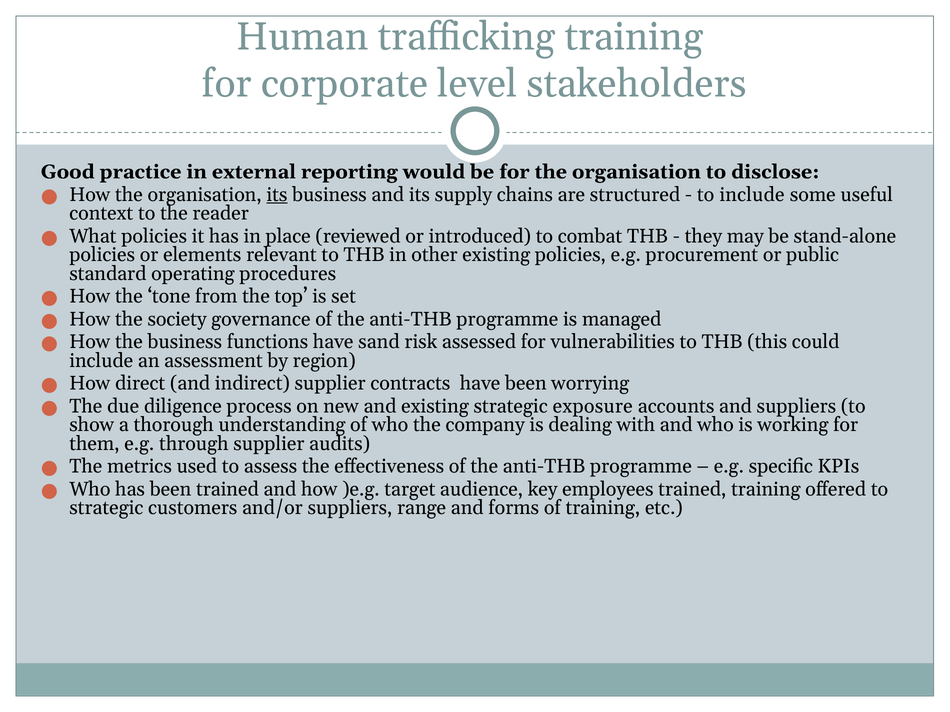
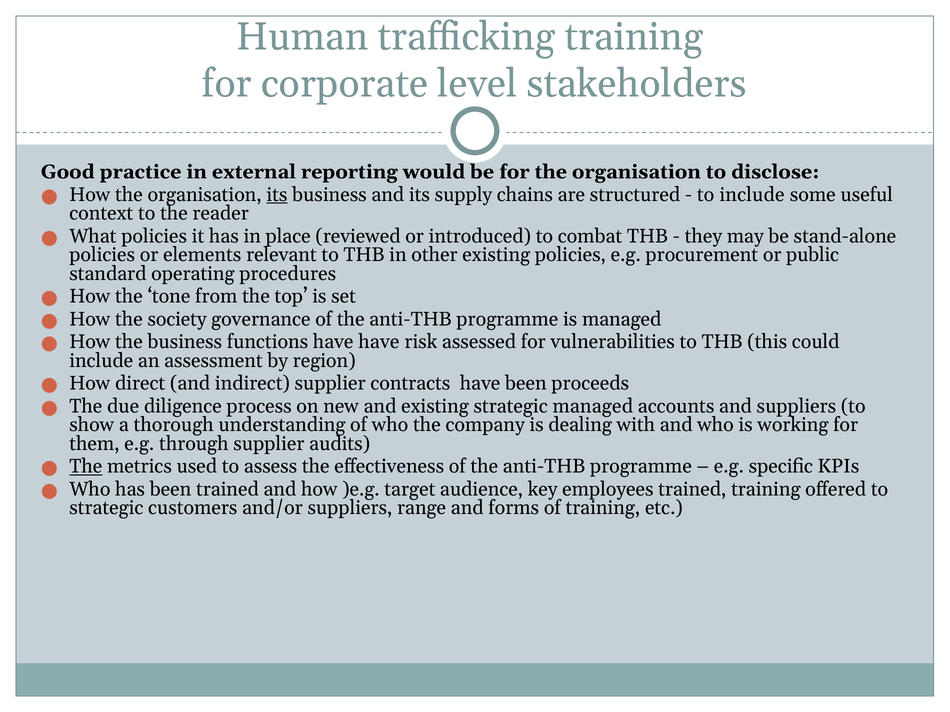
have sand: sand -> have (379, 342)
worrying: worrying -> proceeds (590, 384)
strategic exposure: exposure -> managed (593, 406)
The underline: none -> present (86, 467)
